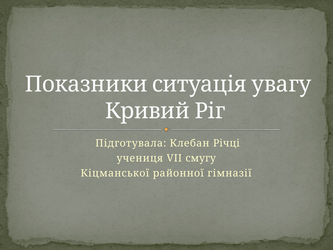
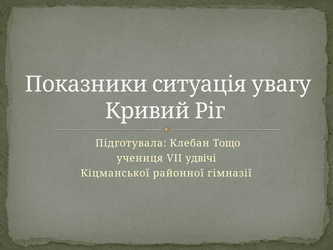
Річці: Річці -> Тощо (227, 143)
смугу: смугу -> удвiчi (201, 158)
